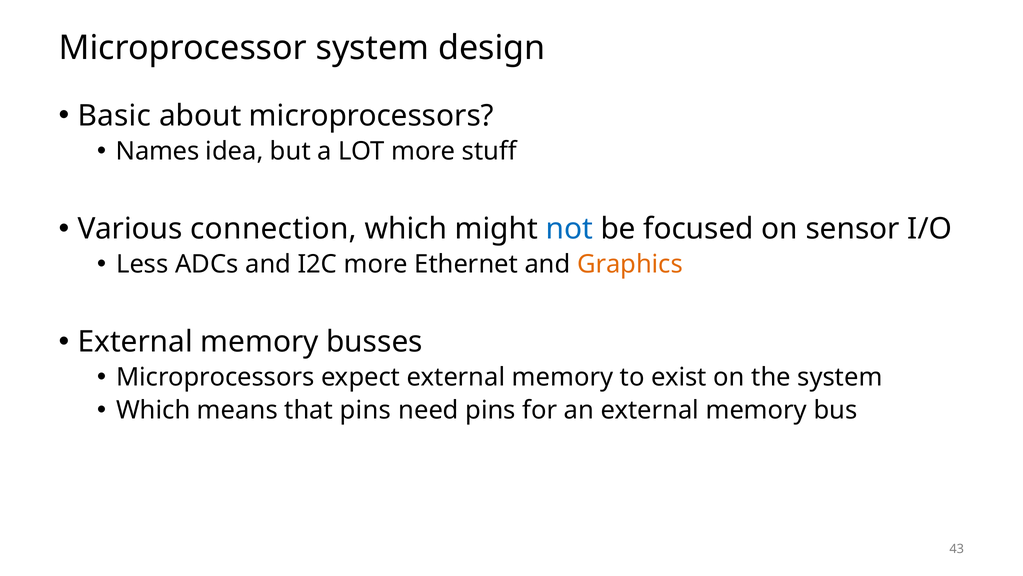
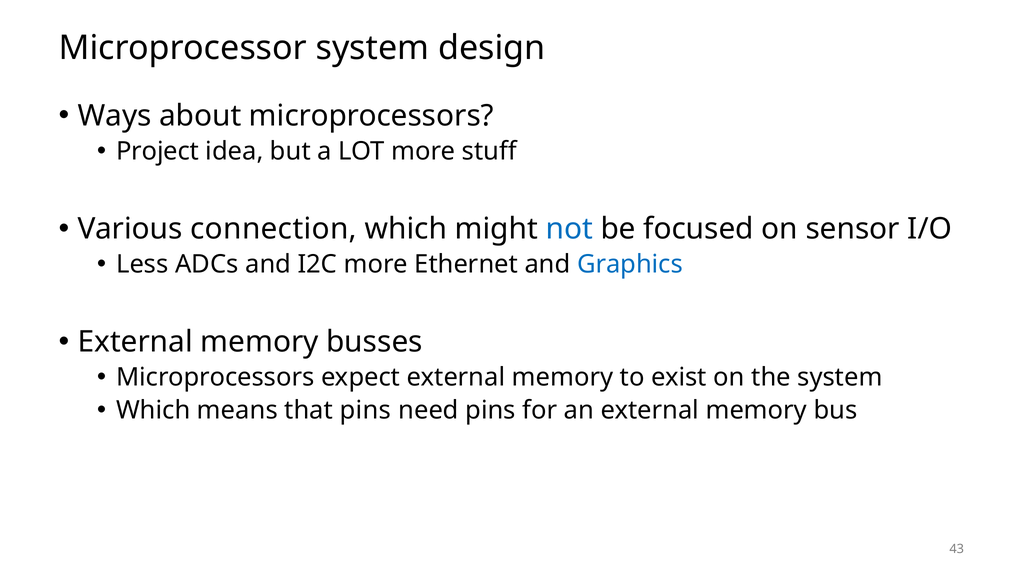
Basic: Basic -> Ways (115, 116)
Names: Names -> Project (158, 151)
Graphics colour: orange -> blue (630, 264)
